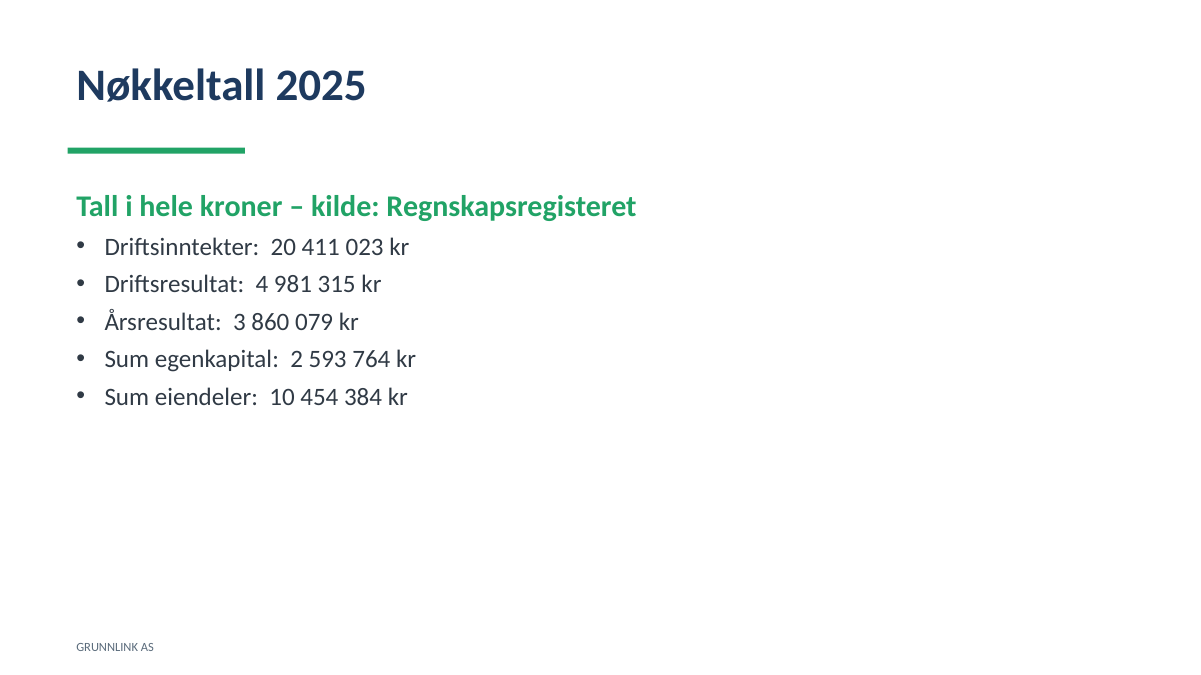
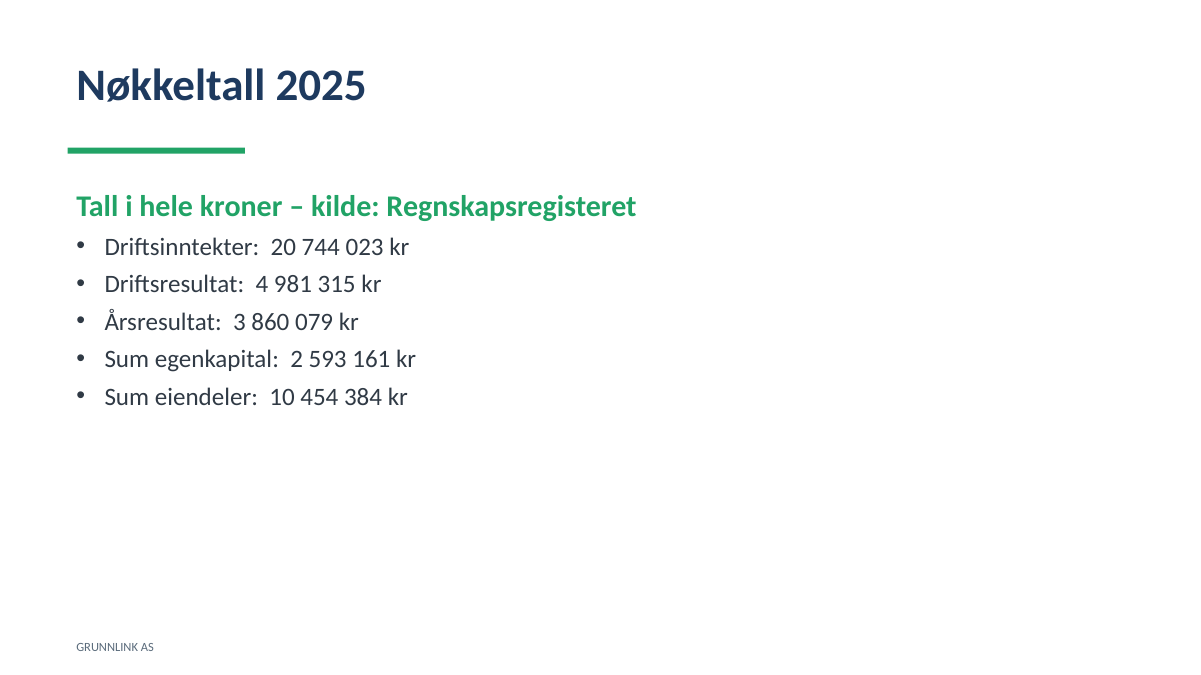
411: 411 -> 744 (321, 247)
764: 764 -> 161 (371, 360)
